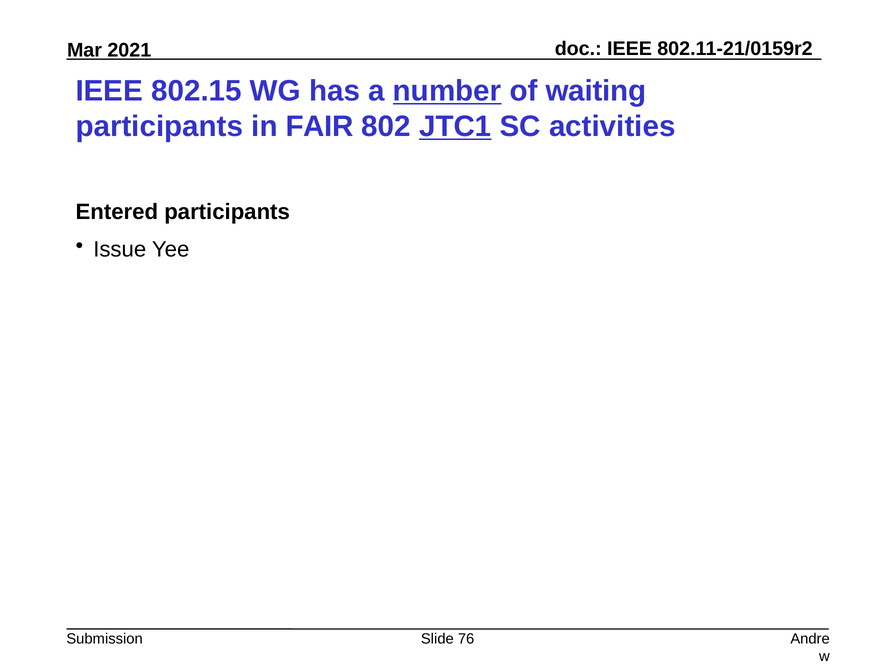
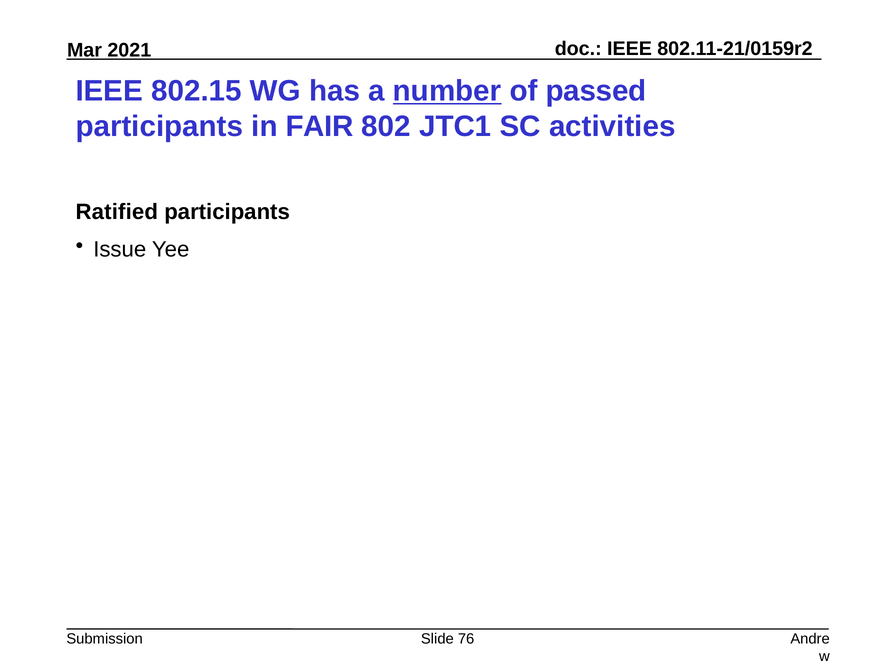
waiting: waiting -> passed (596, 91)
JTC1 underline: present -> none (455, 126)
Entered: Entered -> Ratified (117, 212)
